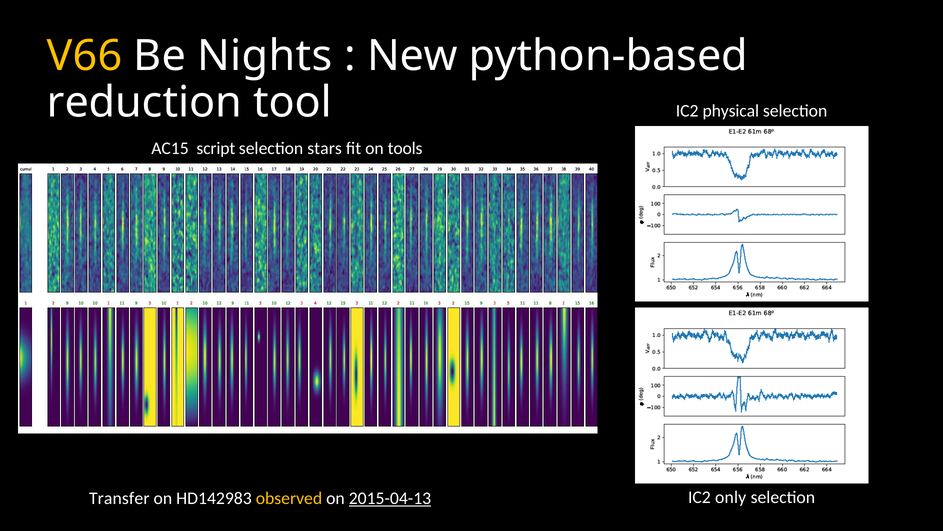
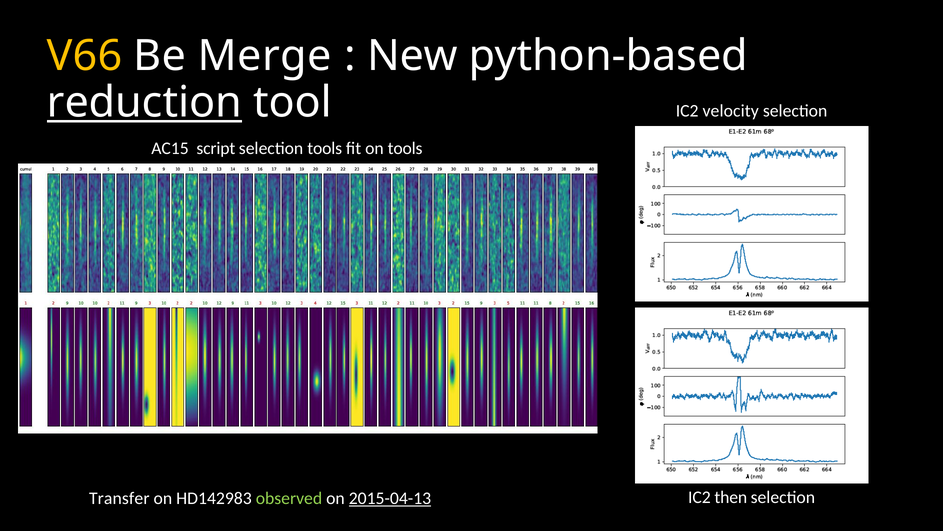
Nights: Nights -> Merge (265, 56)
reduction underline: none -> present (144, 103)
physical: physical -> velocity (731, 111)
selection stars: stars -> tools (325, 148)
only: only -> then (731, 497)
observed colour: yellow -> light green (289, 498)
